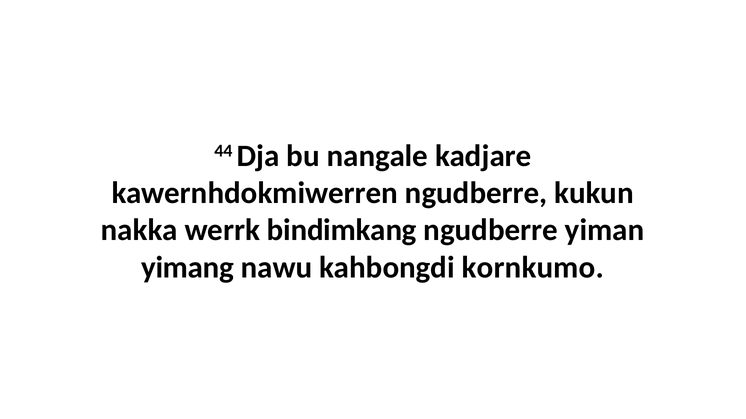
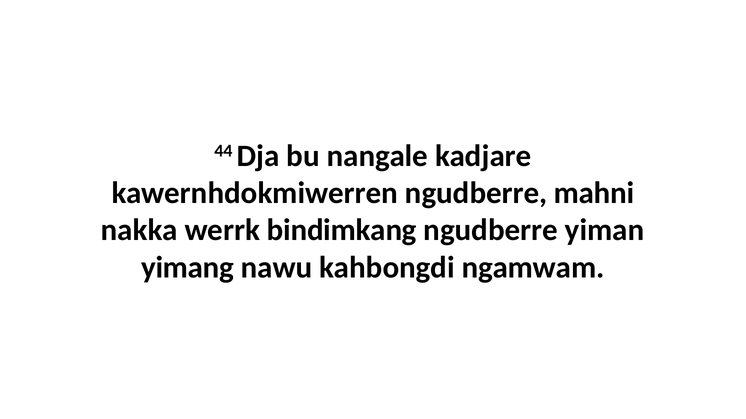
kukun: kukun -> mahni (594, 193)
kornkumo: kornkumo -> ngamwam (533, 268)
